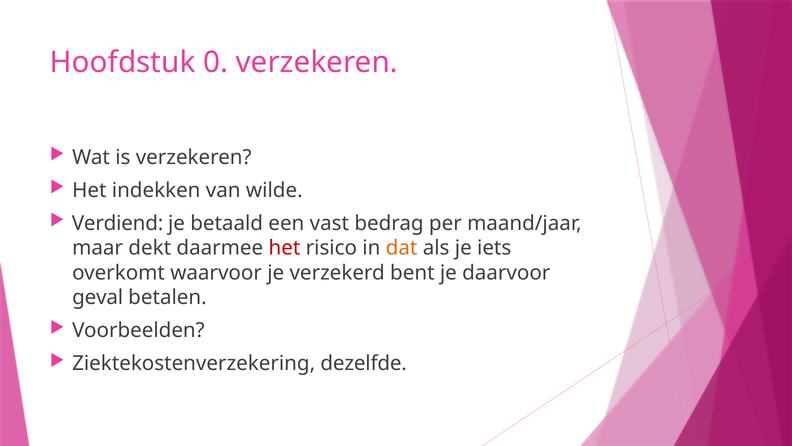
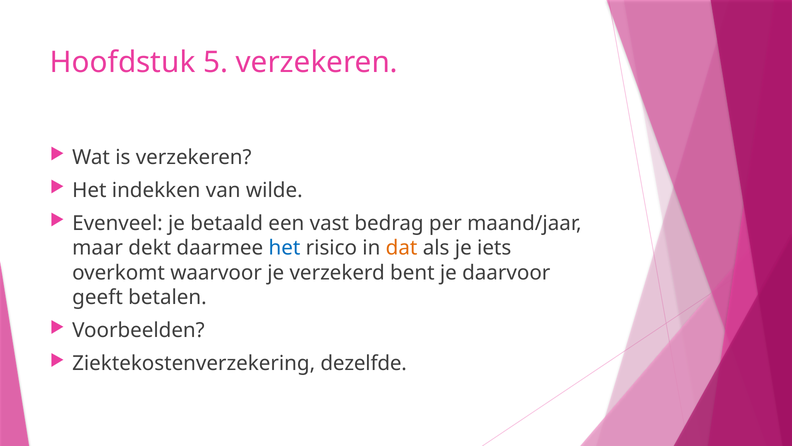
0: 0 -> 5 (216, 62)
Verdiend: Verdiend -> Evenveel (117, 223)
het colour: red -> blue (284, 248)
geval: geval -> geeft (98, 297)
